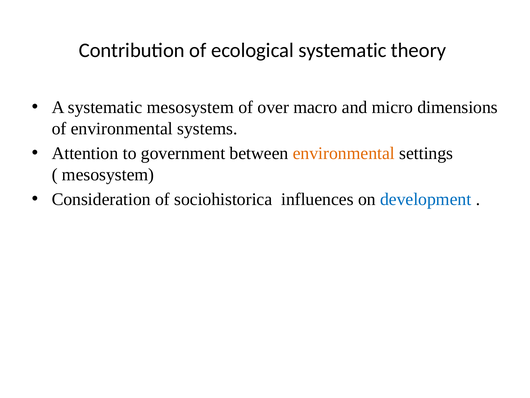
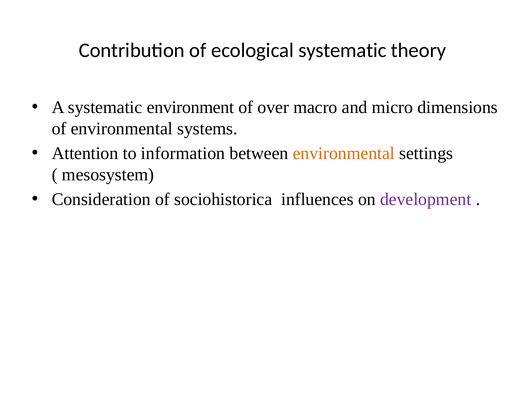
systematic mesosystem: mesosystem -> environment (190, 107)
government: government -> information (183, 153)
development colour: blue -> purple (426, 199)
